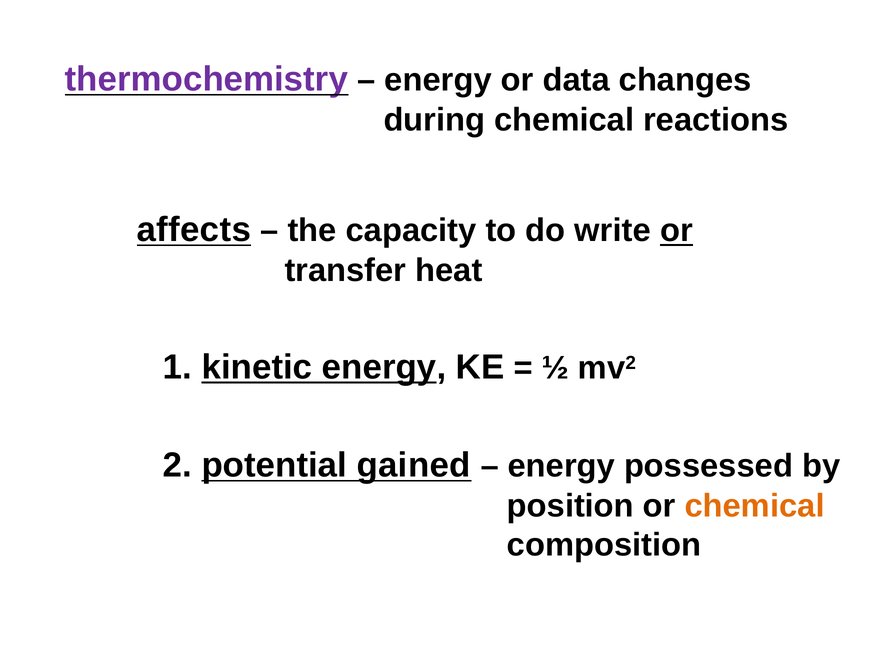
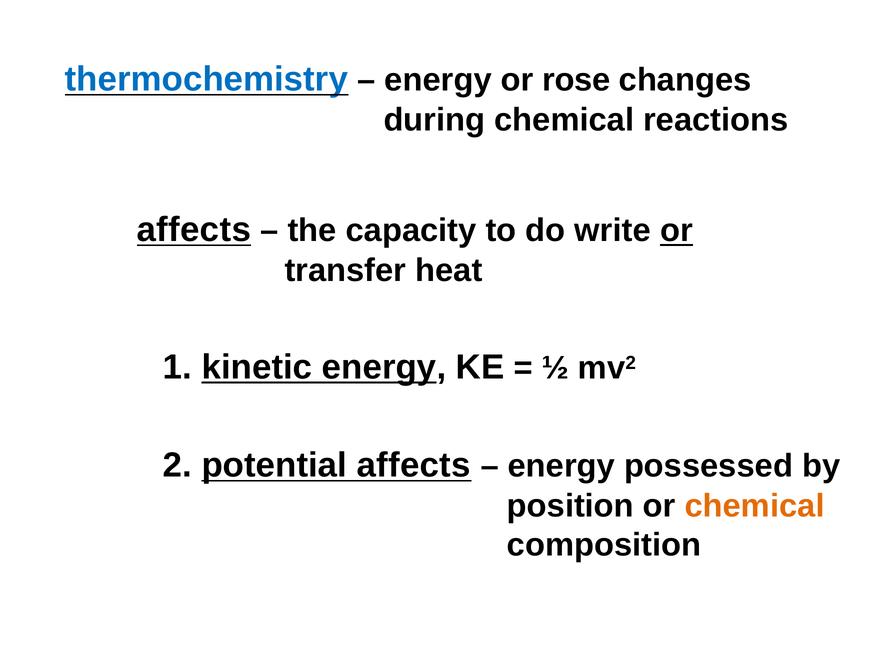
thermochemistry colour: purple -> blue (206, 79)
data: data -> rose (576, 80)
potential gained: gained -> affects (414, 465)
